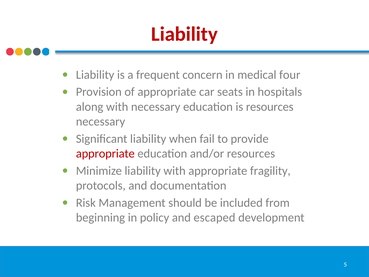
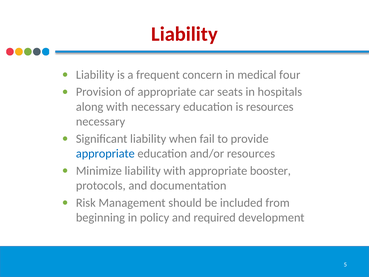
appropriate colour: red -> blue (105, 153)
fragility: fragility -> booster (270, 171)
escaped: escaped -> required (215, 217)
